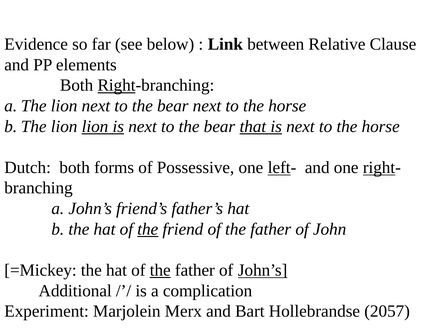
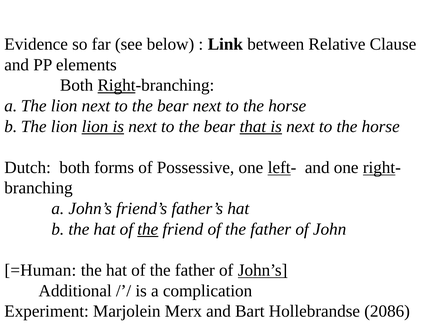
=Mickey: =Mickey -> =Human (40, 271)
the underline: present -> none (160, 271)
2057: 2057 -> 2086 (387, 312)
